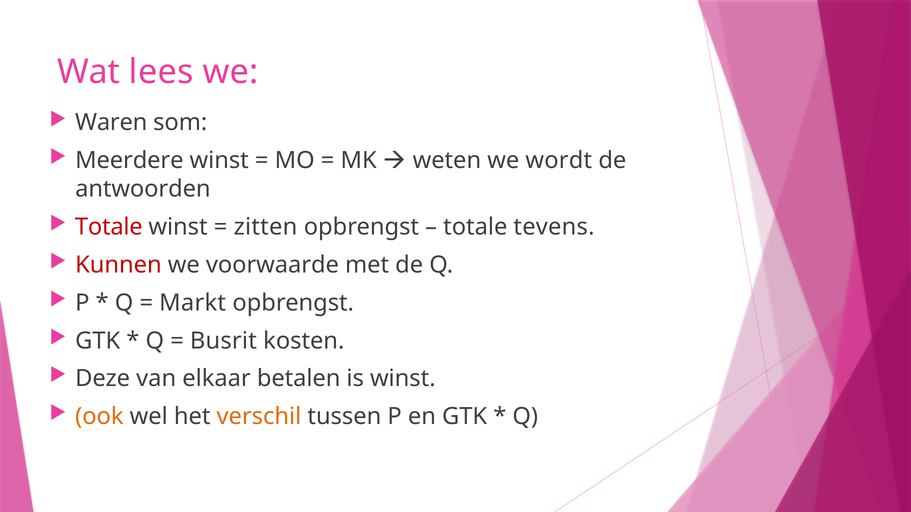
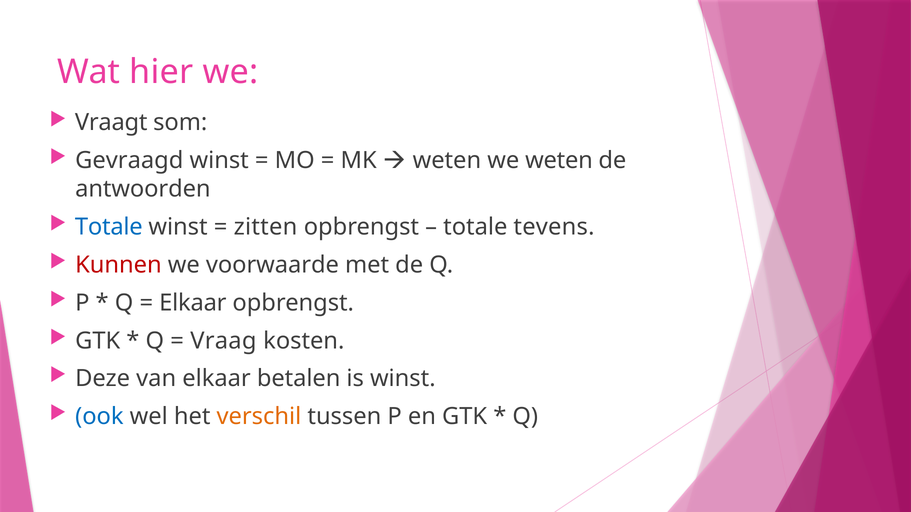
lees: lees -> hier (161, 72)
Waren: Waren -> Vraagt (111, 123)
Meerdere: Meerdere -> Gevraagd (129, 161)
we wordt: wordt -> weten (559, 161)
Totale colour: red -> blue (109, 227)
Markt: Markt -> Elkaar (193, 303)
Busrit: Busrit -> Vraag (223, 341)
ook colour: orange -> blue (99, 417)
